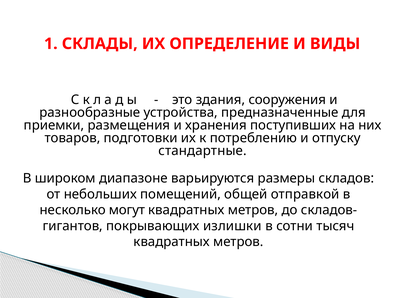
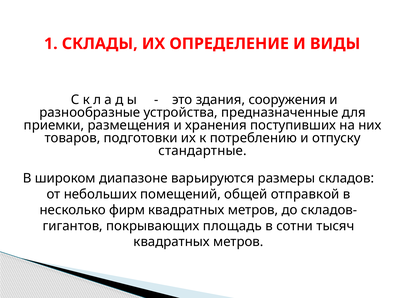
могут: могут -> фирм (127, 210)
излишки: излишки -> площадь (232, 226)
